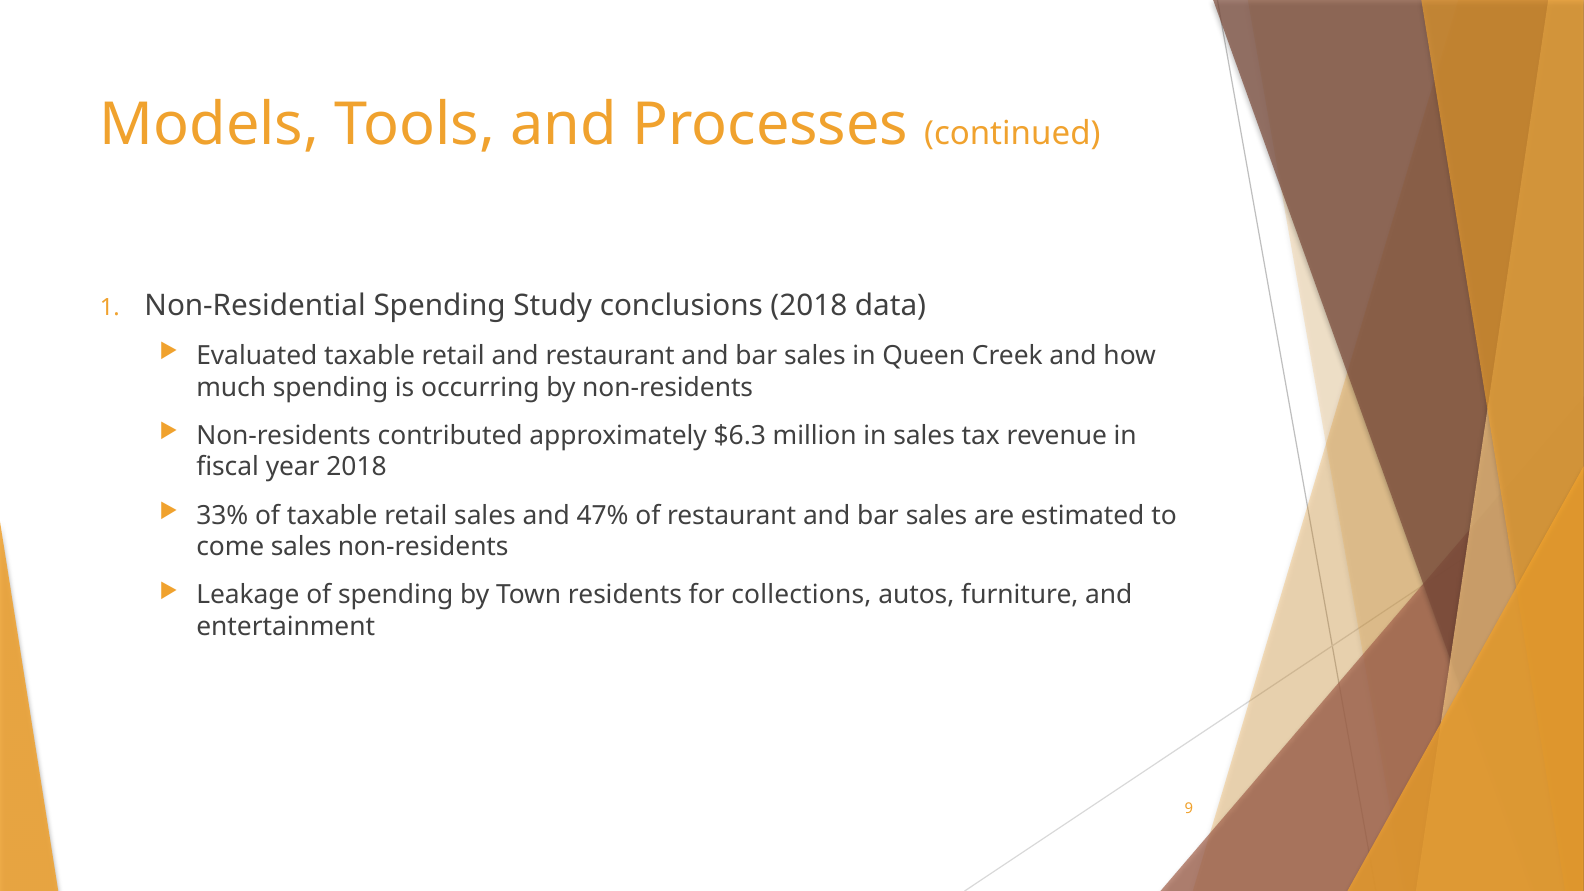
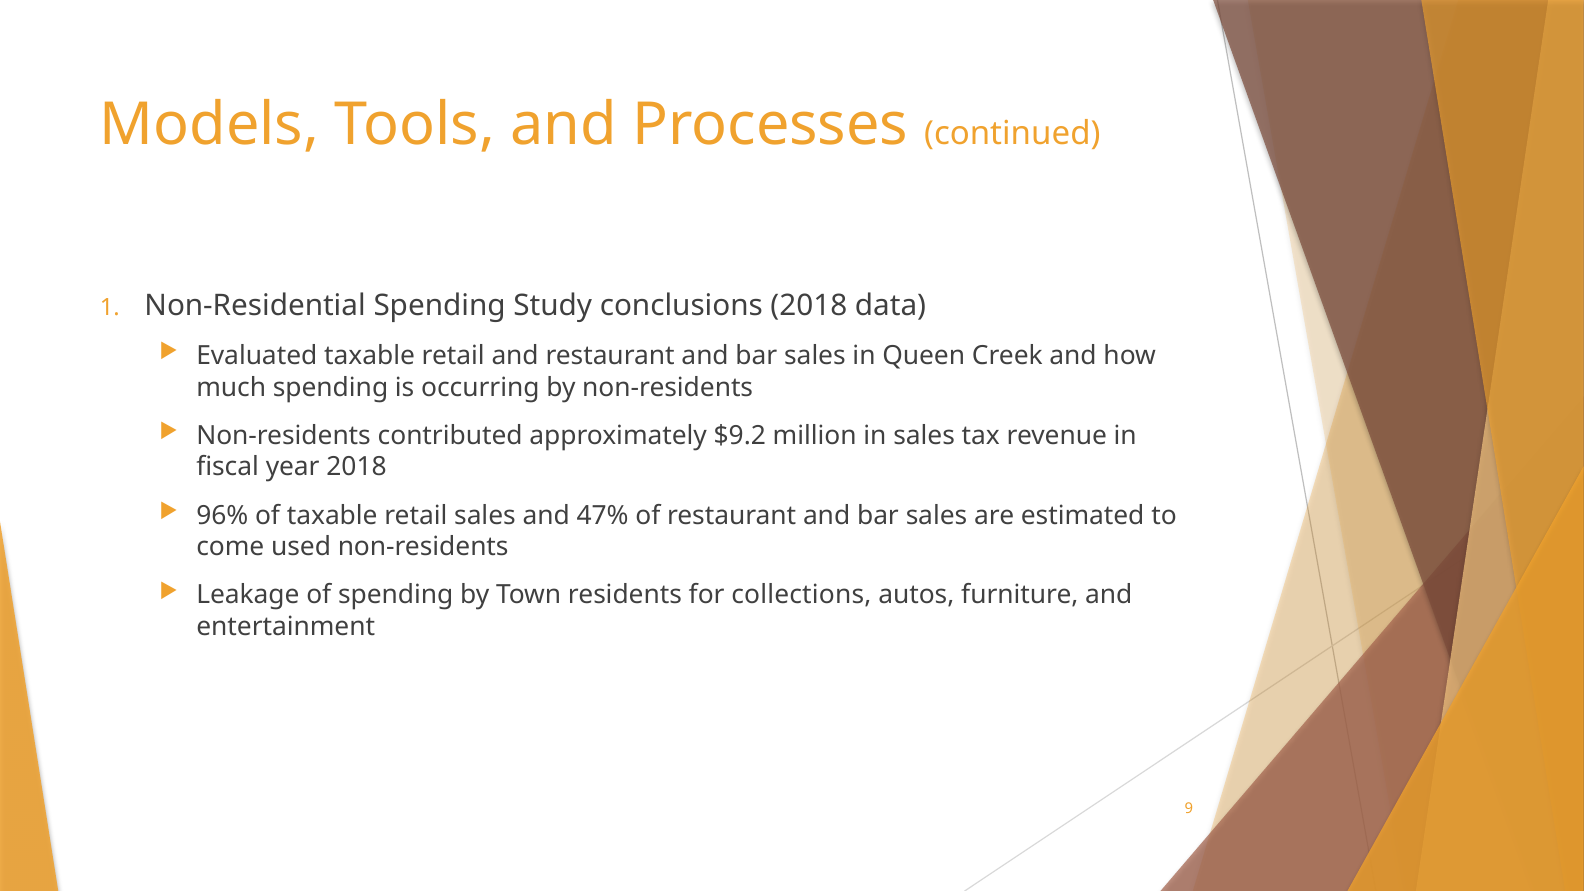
$6.3: $6.3 -> $9.2 (740, 436)
33%: 33% -> 96% (222, 515)
come sales: sales -> used (301, 547)
